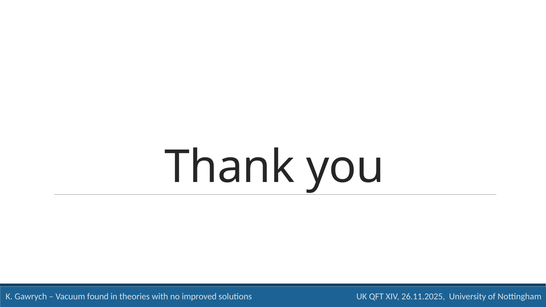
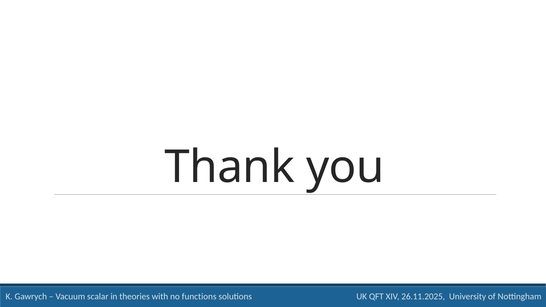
found: found -> scalar (98, 297)
improved: improved -> functions (199, 297)
